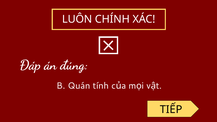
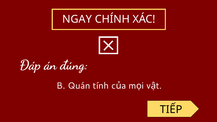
LUÔN: LUÔN -> NGAY (77, 19)
